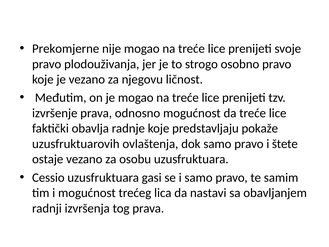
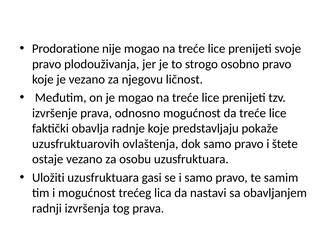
Prekomjerne: Prekomjerne -> Prodoratione (66, 49)
Cessio: Cessio -> Uložiti (48, 177)
